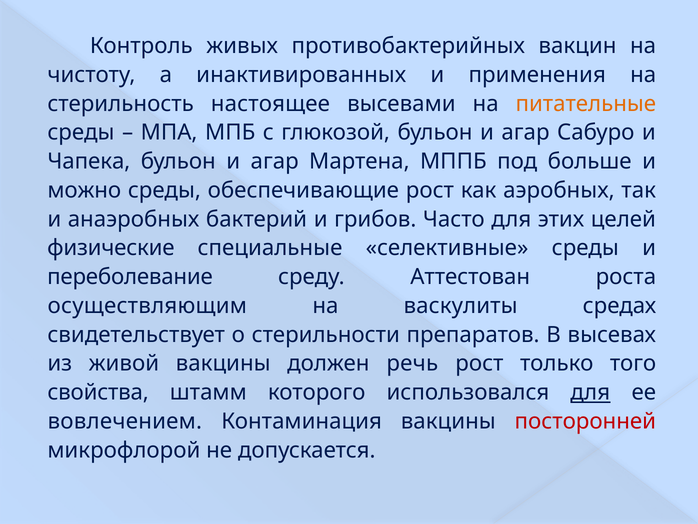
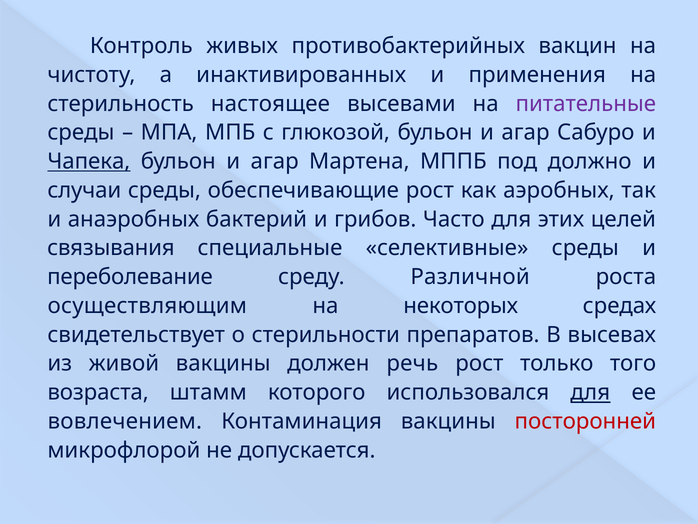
питательные colour: orange -> purple (586, 104)
Чапека underline: none -> present (89, 161)
больше: больше -> должно (590, 161)
можно: можно -> случаи (84, 190)
физические: физические -> связывания (111, 248)
Аттестован: Аттестован -> Различной (470, 277)
васкулиты: васкулиты -> некоторых (461, 306)
свойства: свойства -> возраста (98, 392)
